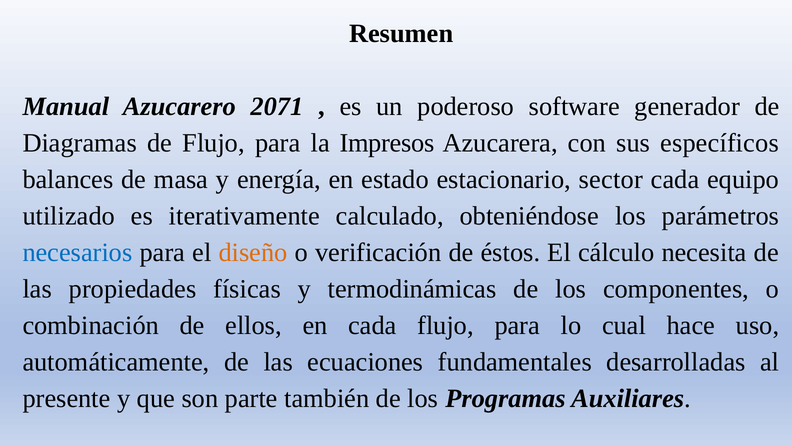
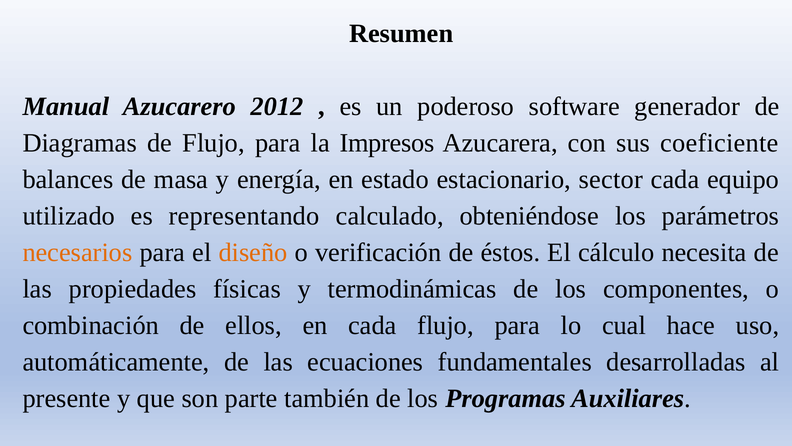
2071: 2071 -> 2012 (277, 107)
específicos: específicos -> coeficiente (720, 143)
iterativamente: iterativamente -> representando (244, 216)
necesarios colour: blue -> orange (78, 252)
